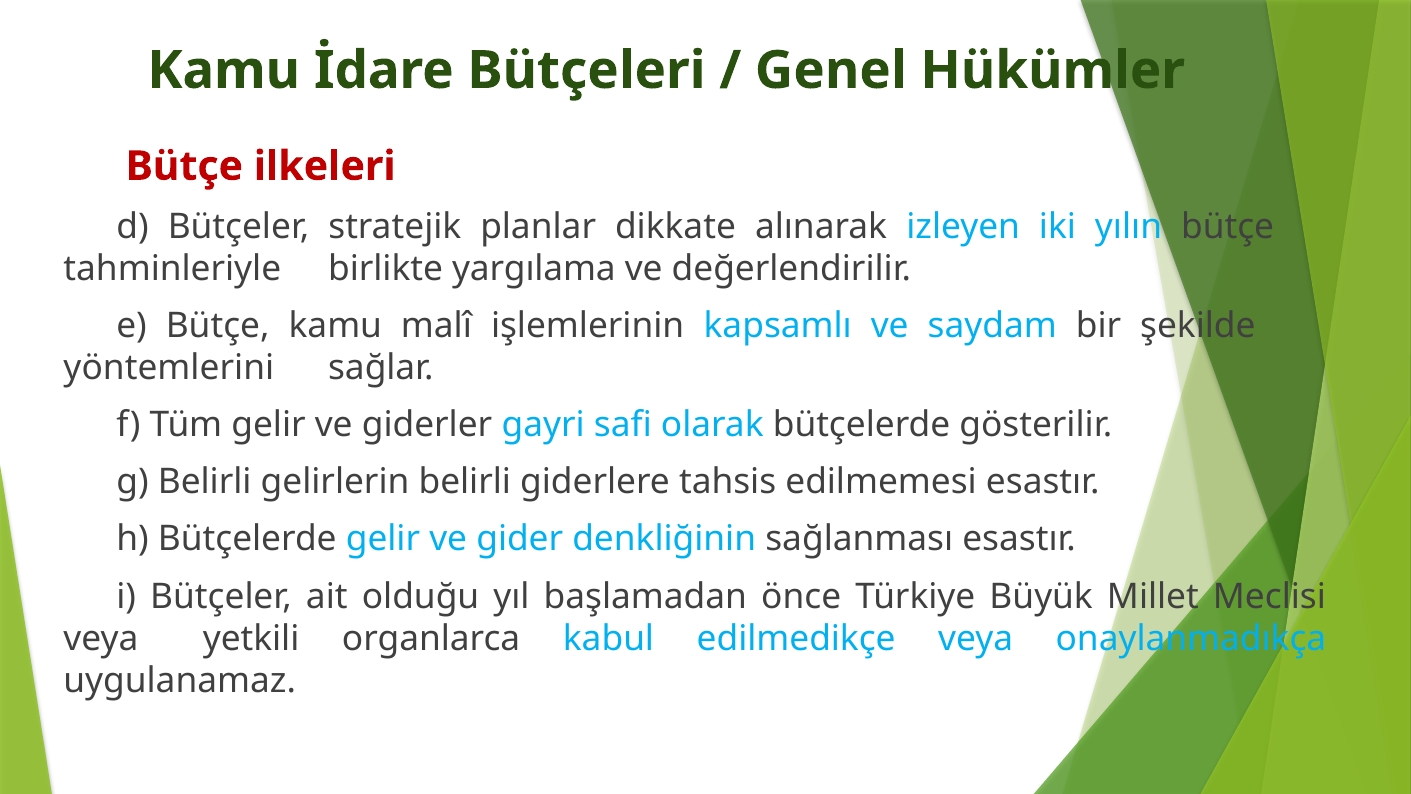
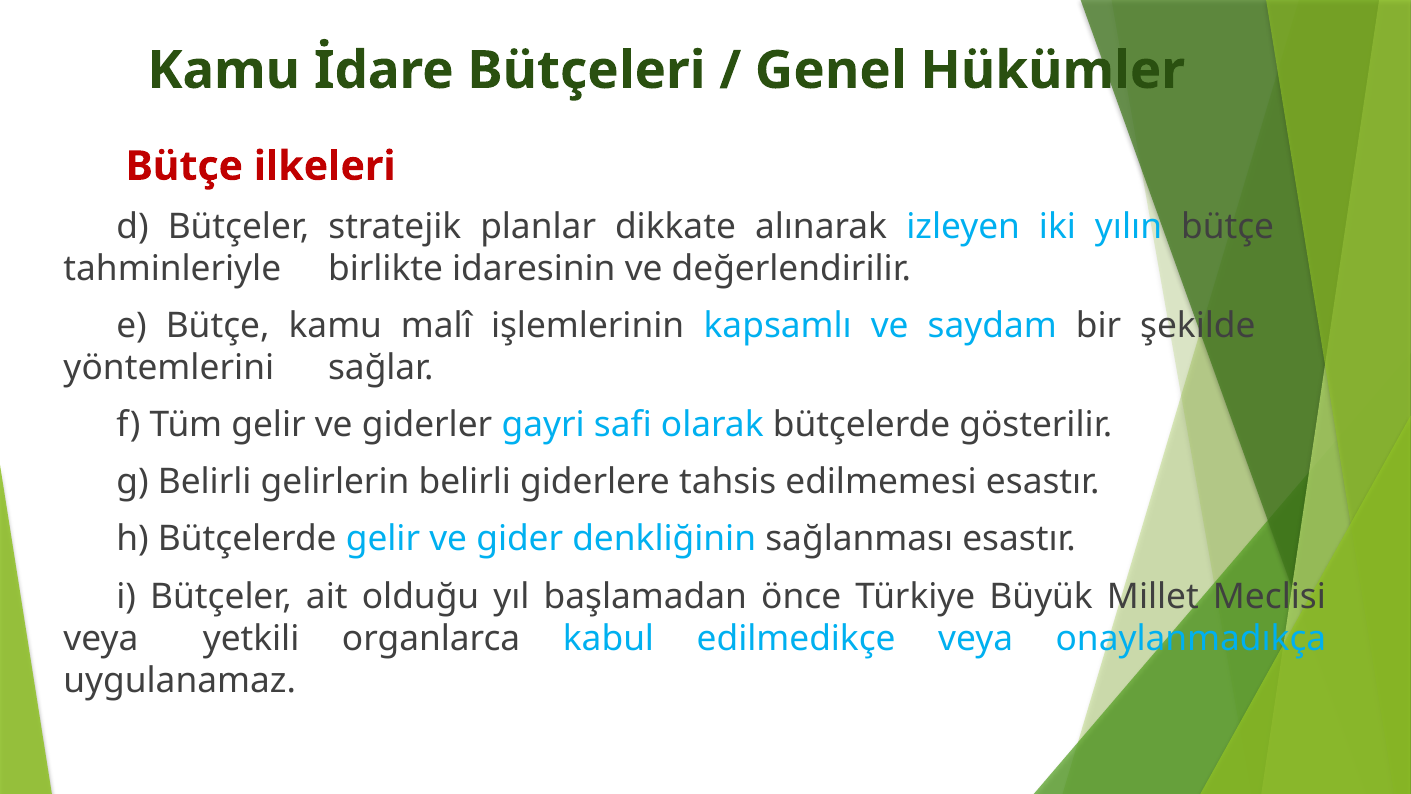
yargılama: yargılama -> idaresinin (534, 269)
